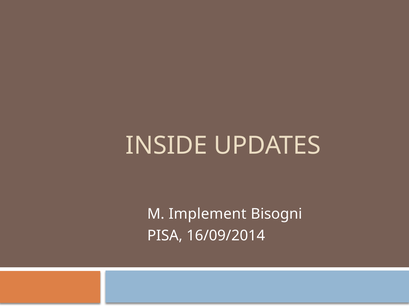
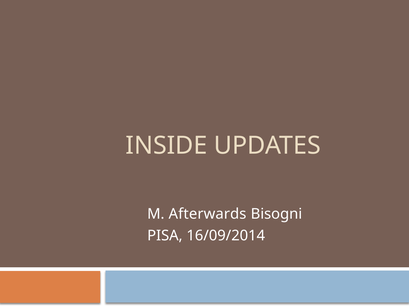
Implement: Implement -> Afterwards (208, 214)
